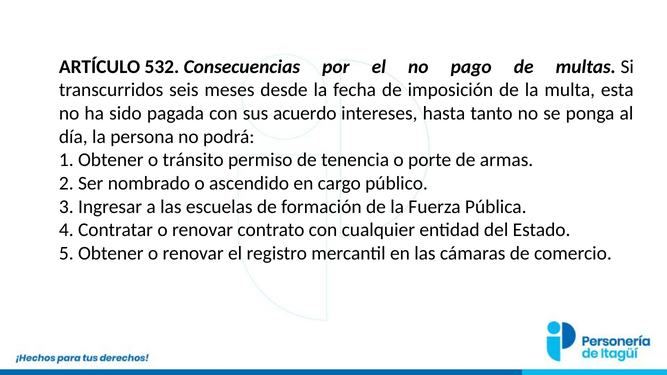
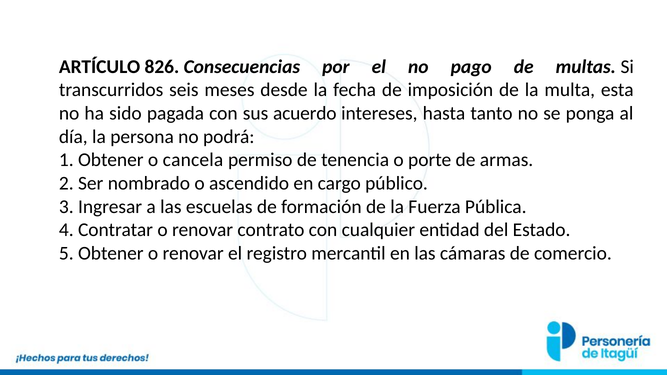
532: 532 -> 826 (162, 67)
tránsito: tránsito -> cancela (193, 160)
